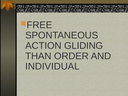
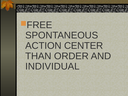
GLIDING: GLIDING -> CENTER (84, 46)
